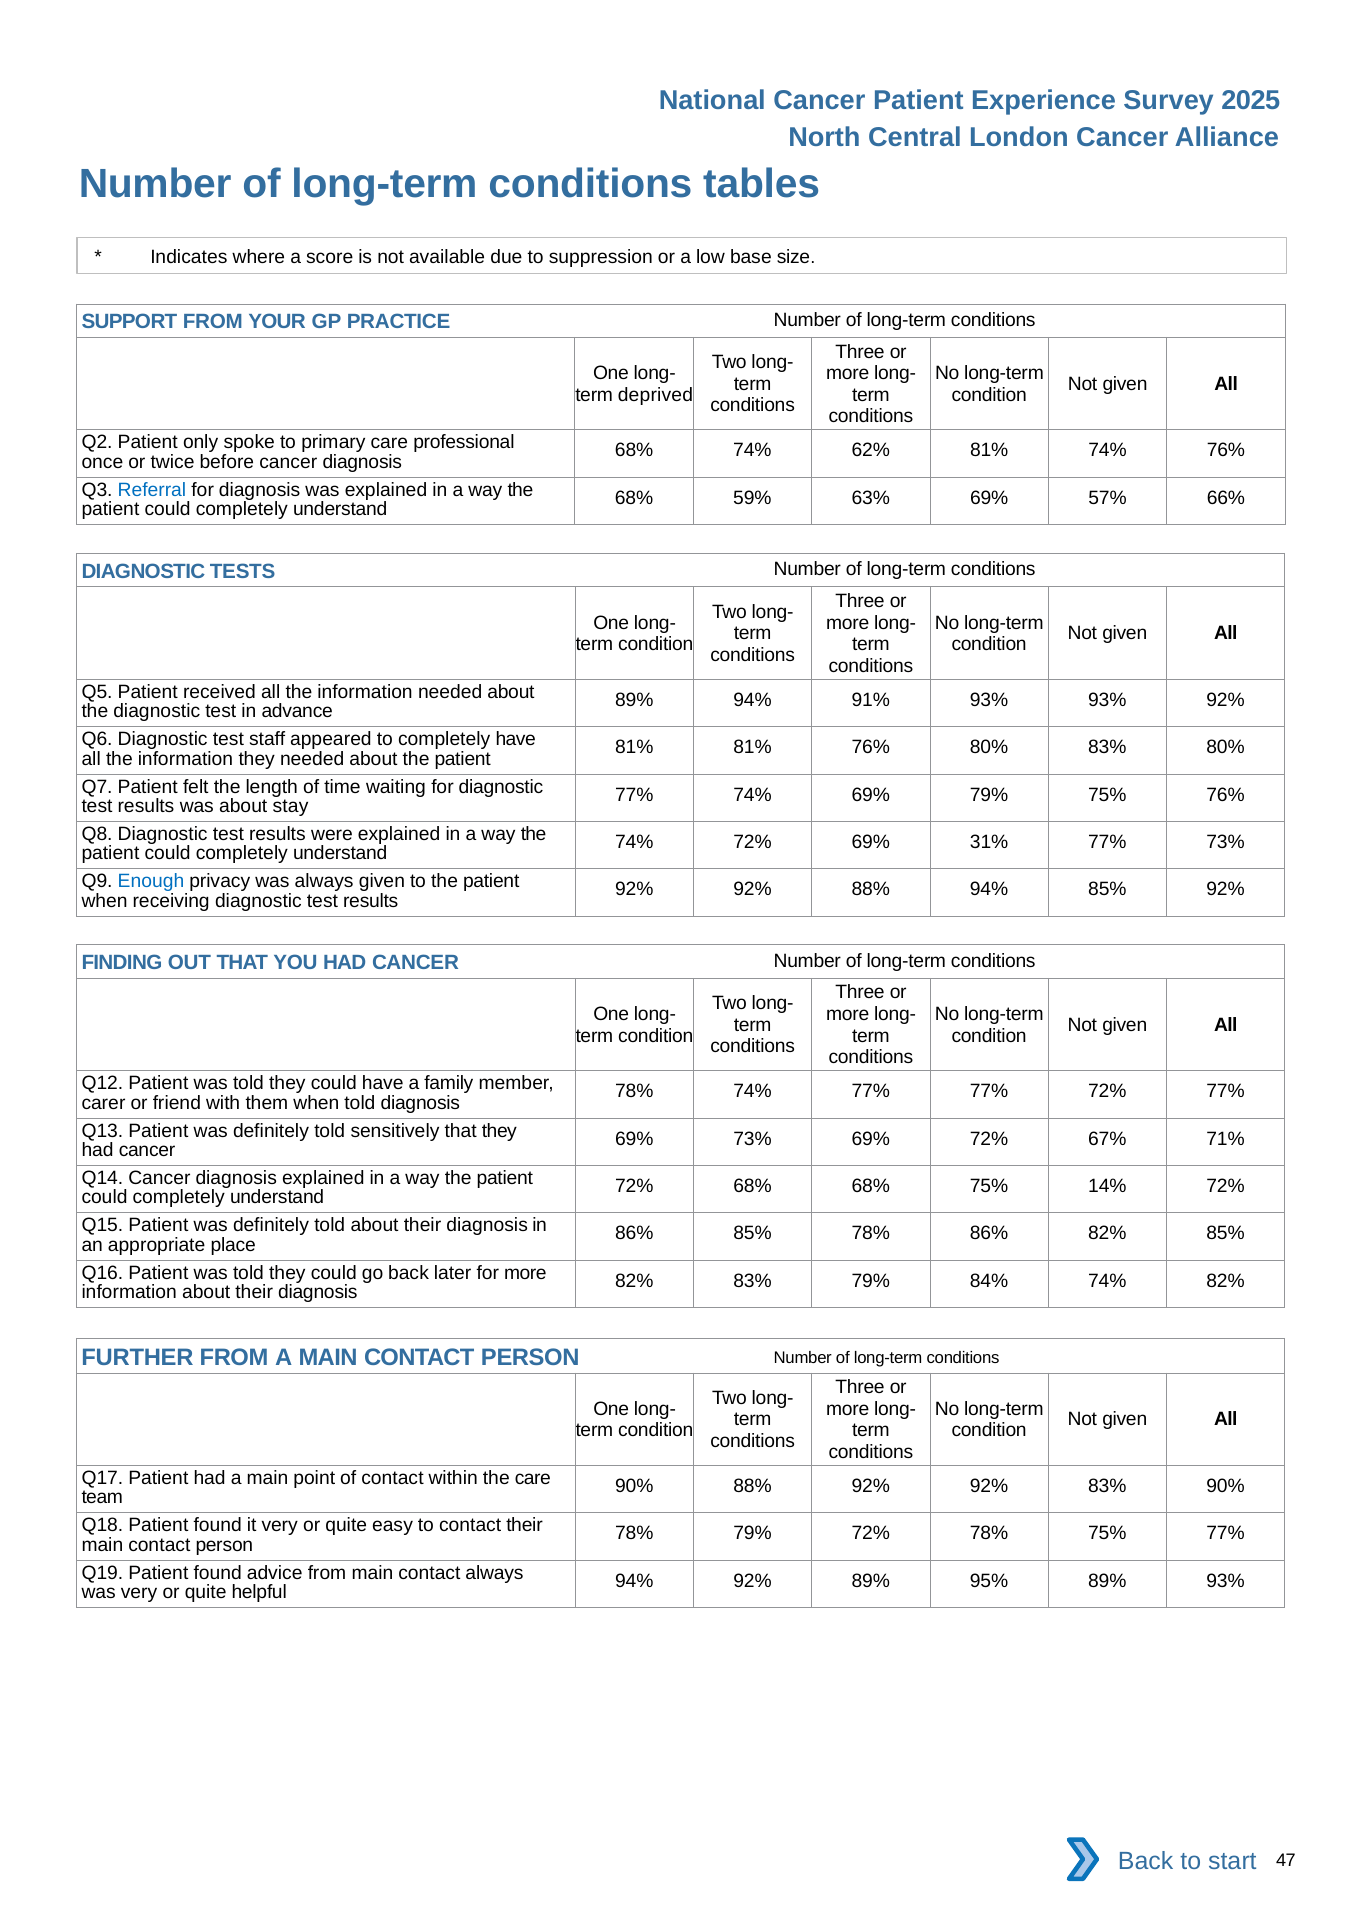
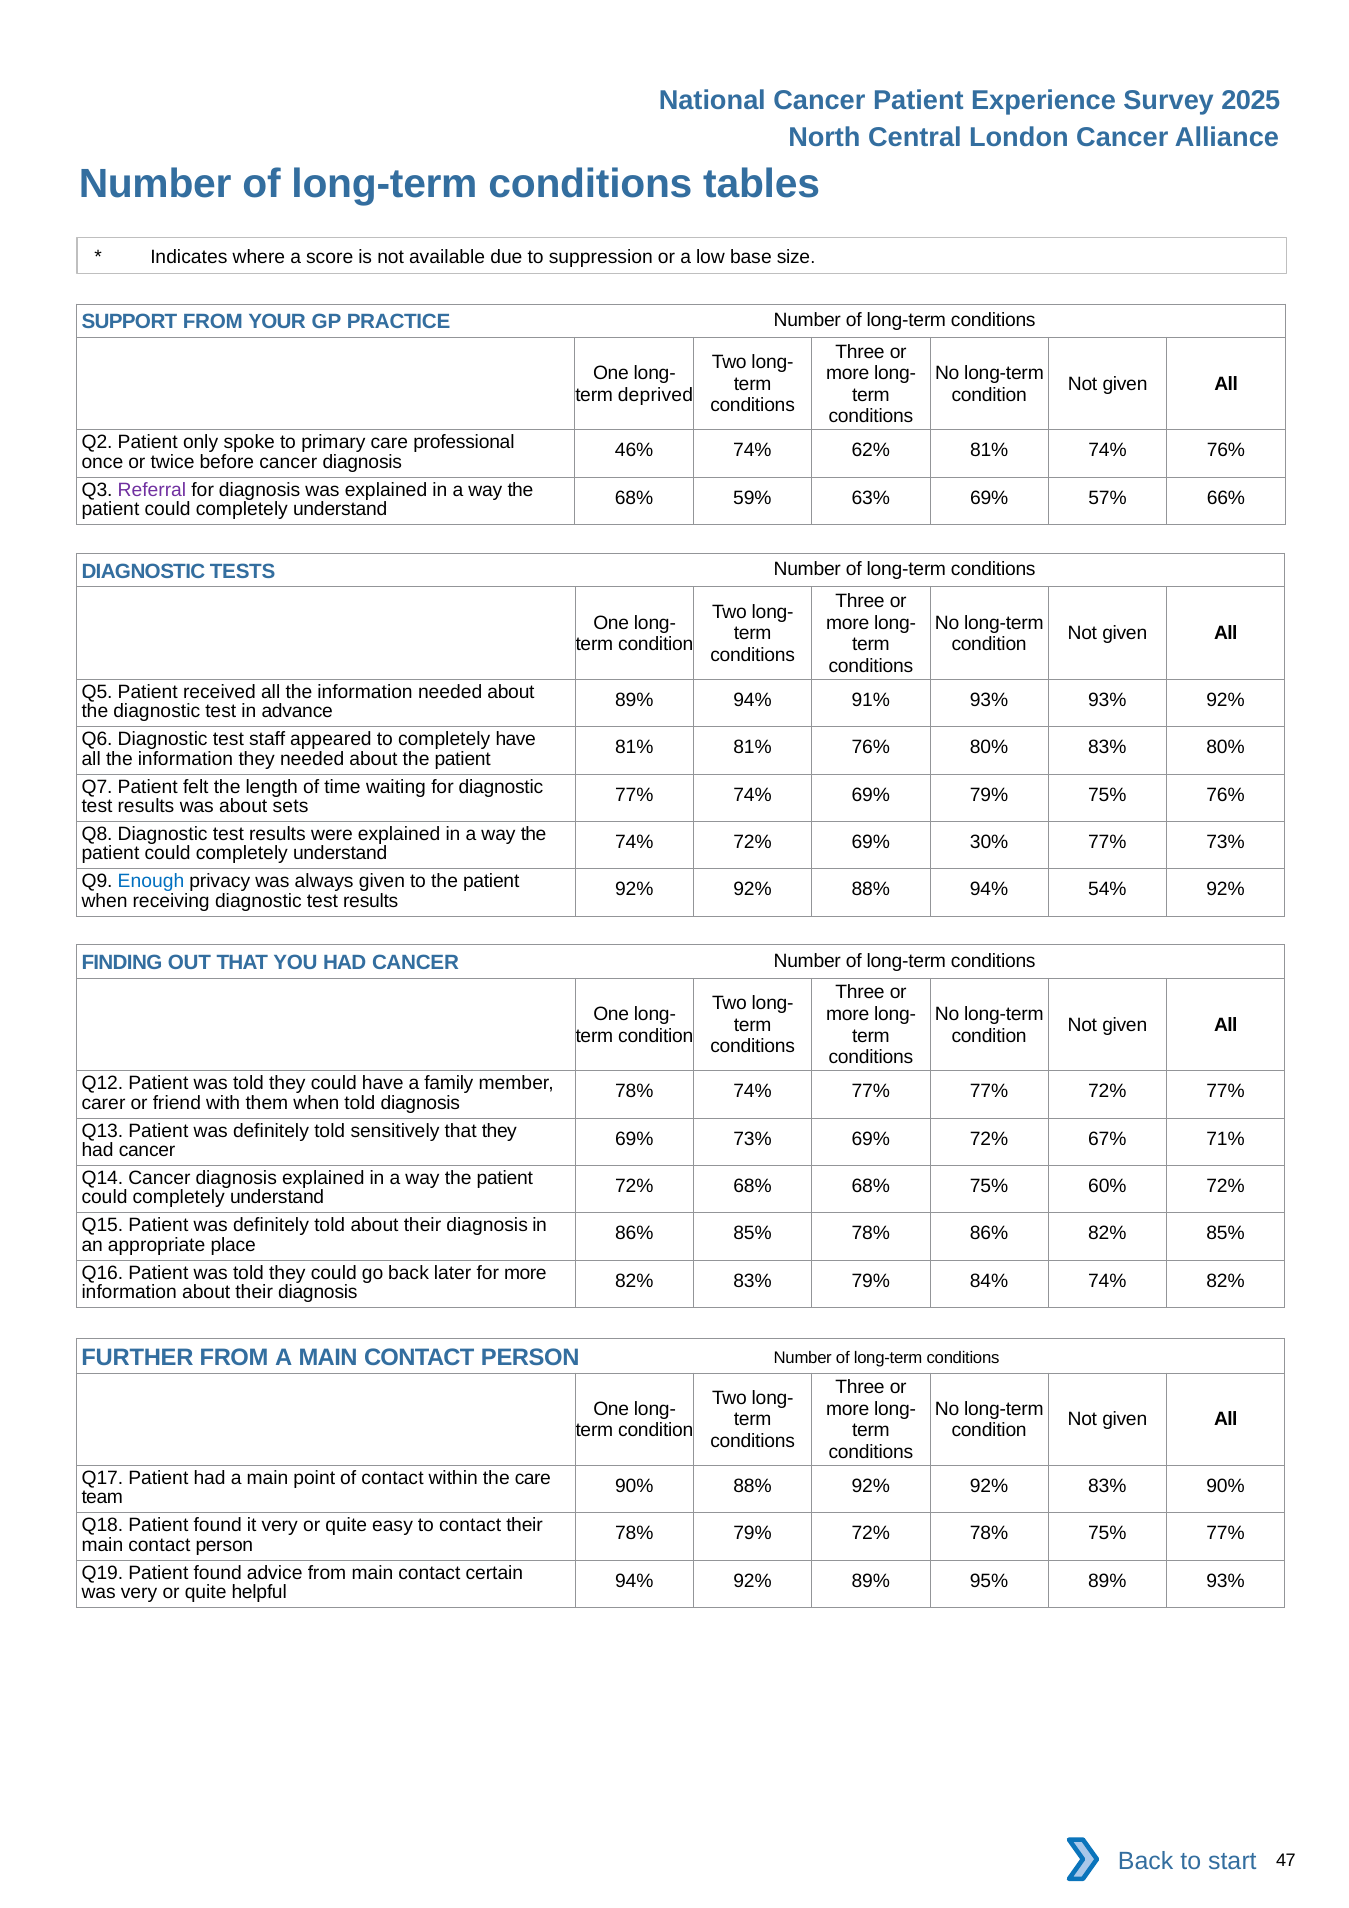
68%: 68% -> 46% (634, 451)
Referral colour: blue -> purple (152, 490)
stay: stay -> sets (291, 807)
31%: 31% -> 30% (989, 843)
94% 85%: 85% -> 54% (1107, 890)
14%: 14% -> 60% (1107, 1187)
contact always: always -> certain (494, 1574)
